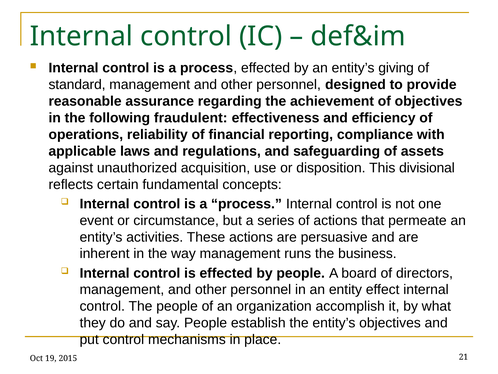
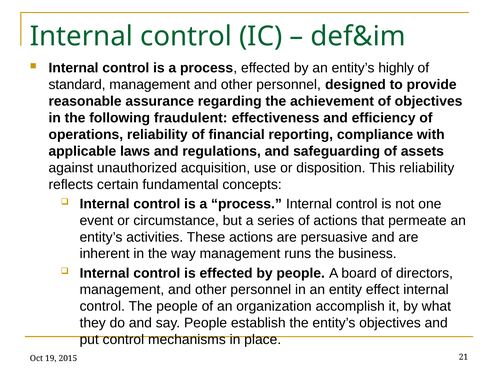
giving: giving -> highly (396, 68)
This divisional: divisional -> reliability (427, 168)
